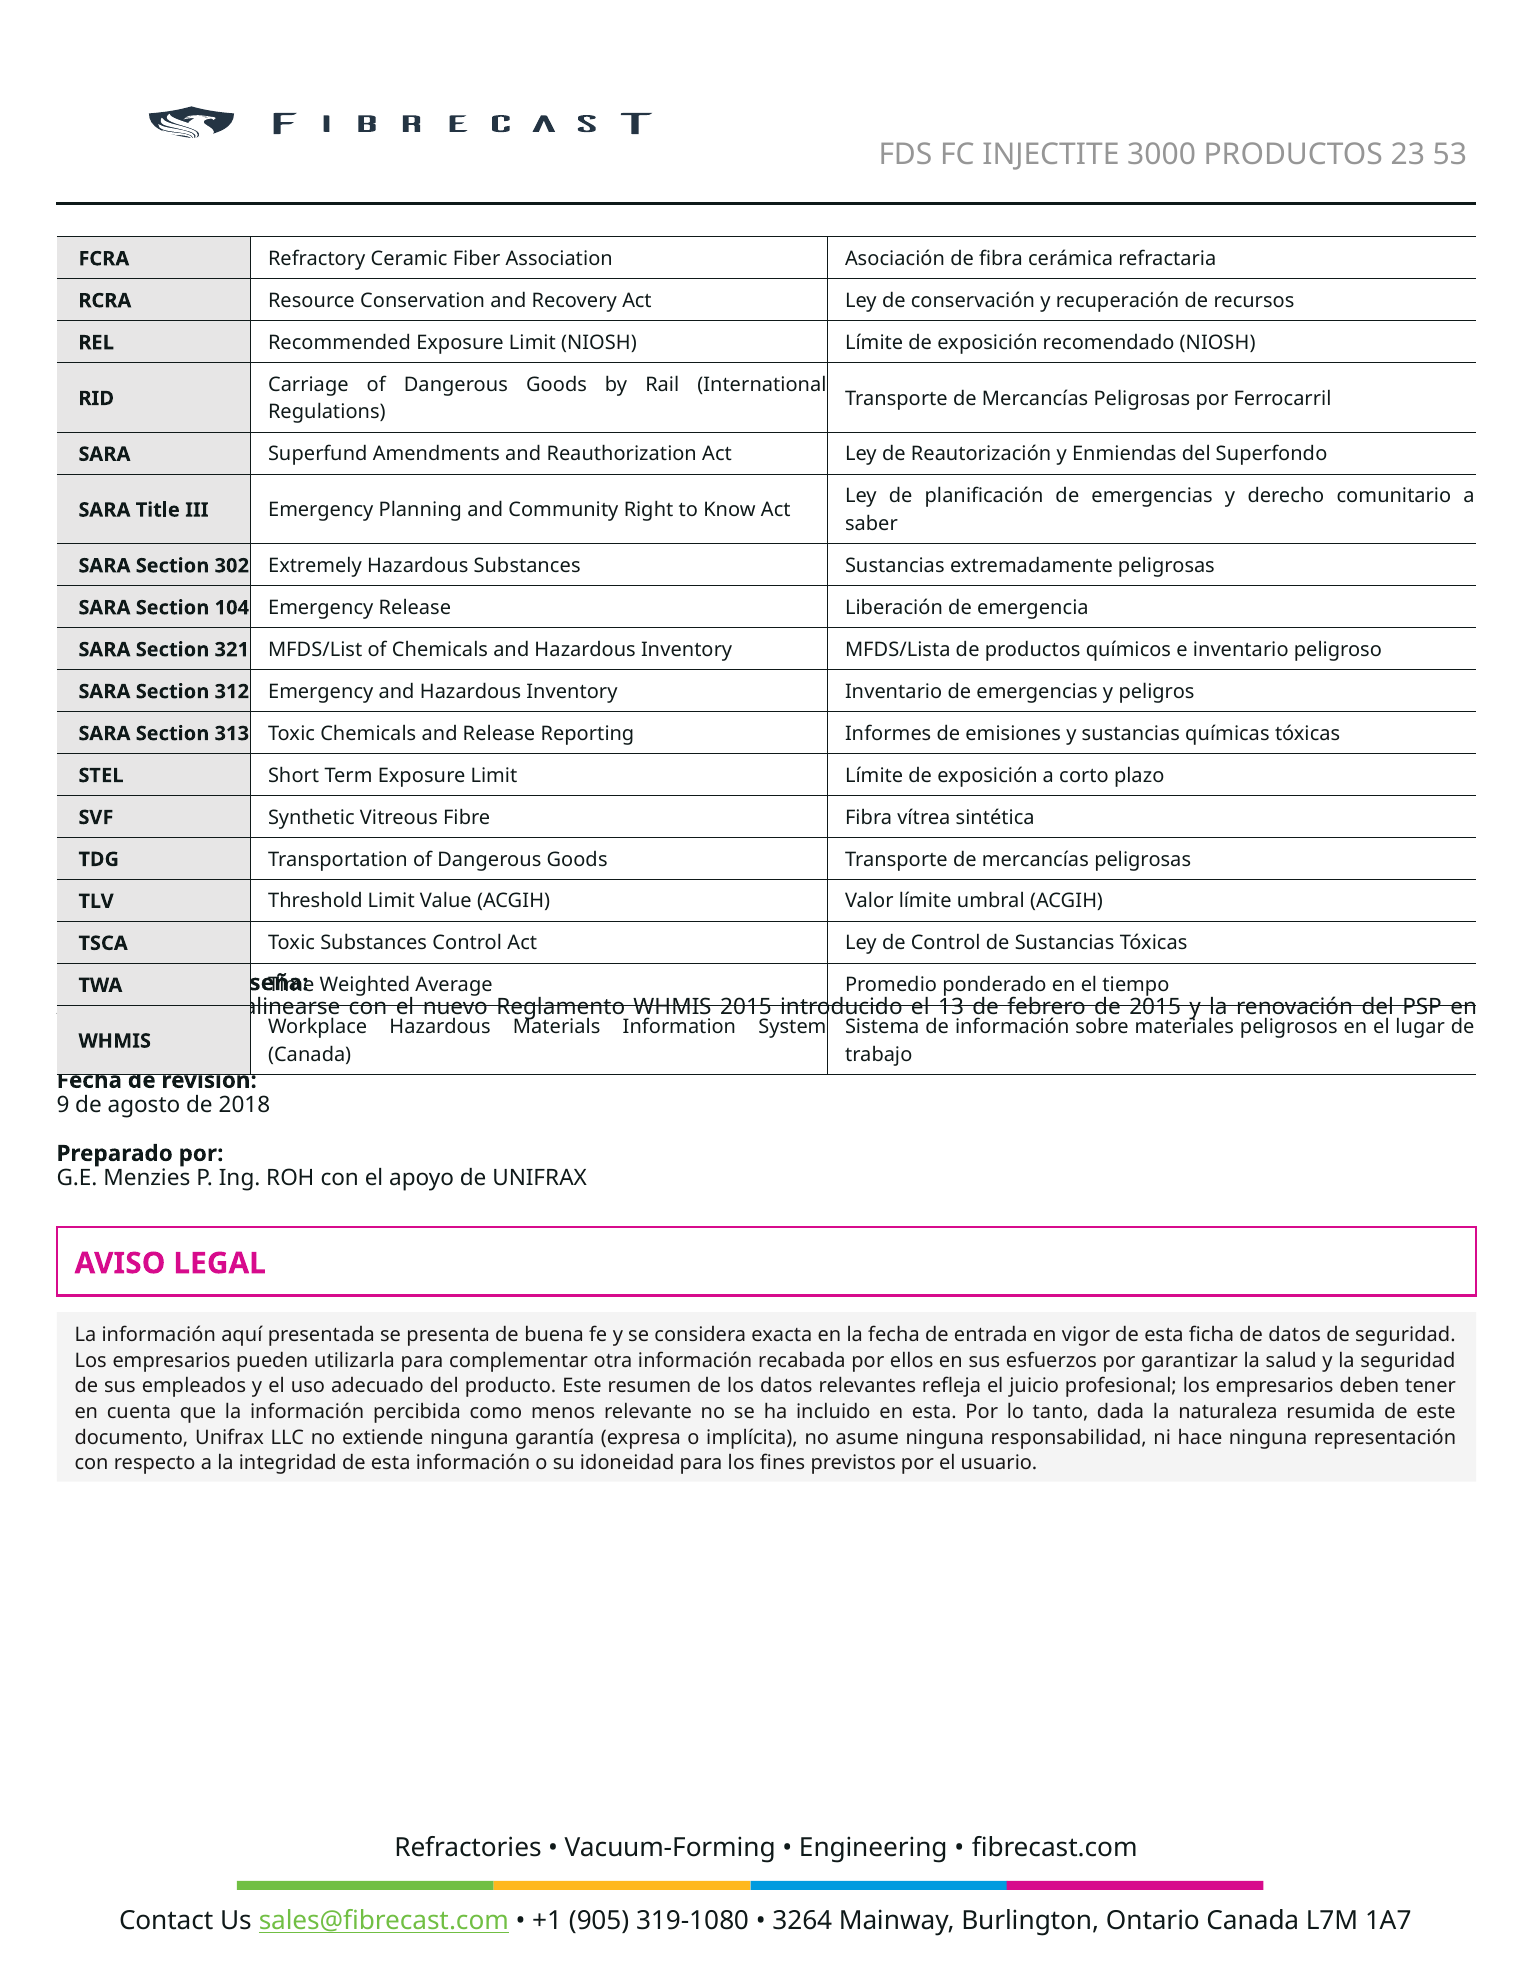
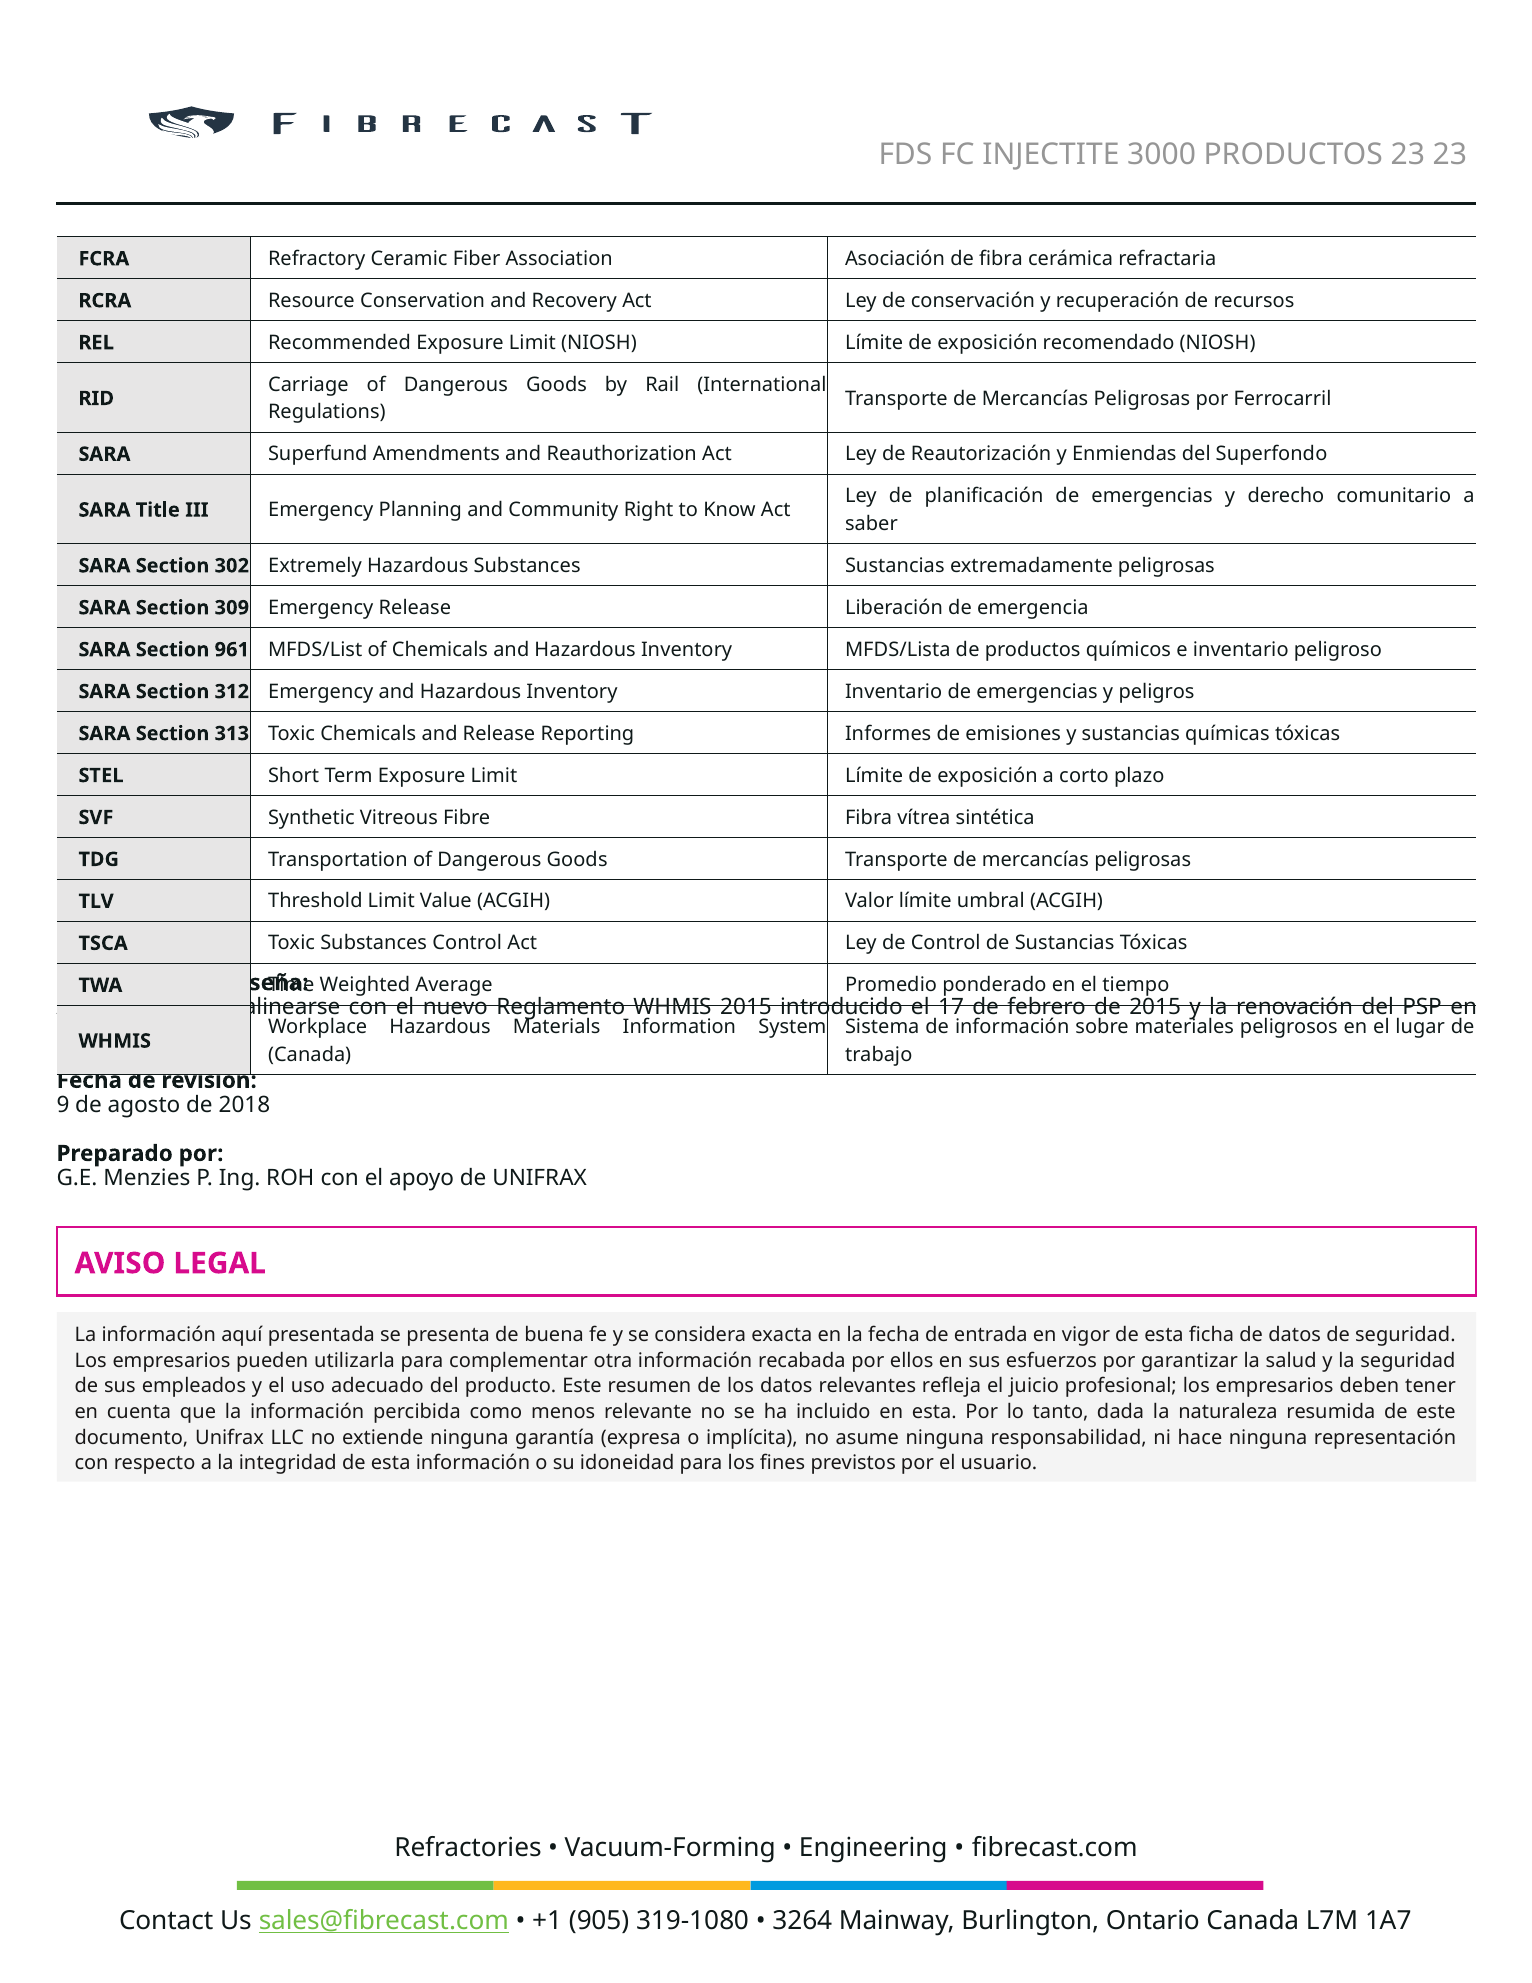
23 53: 53 -> 23 (1450, 154)
104: 104 -> 309 (232, 608)
321: 321 -> 961 (232, 650)
13: 13 -> 17 (951, 1007)
